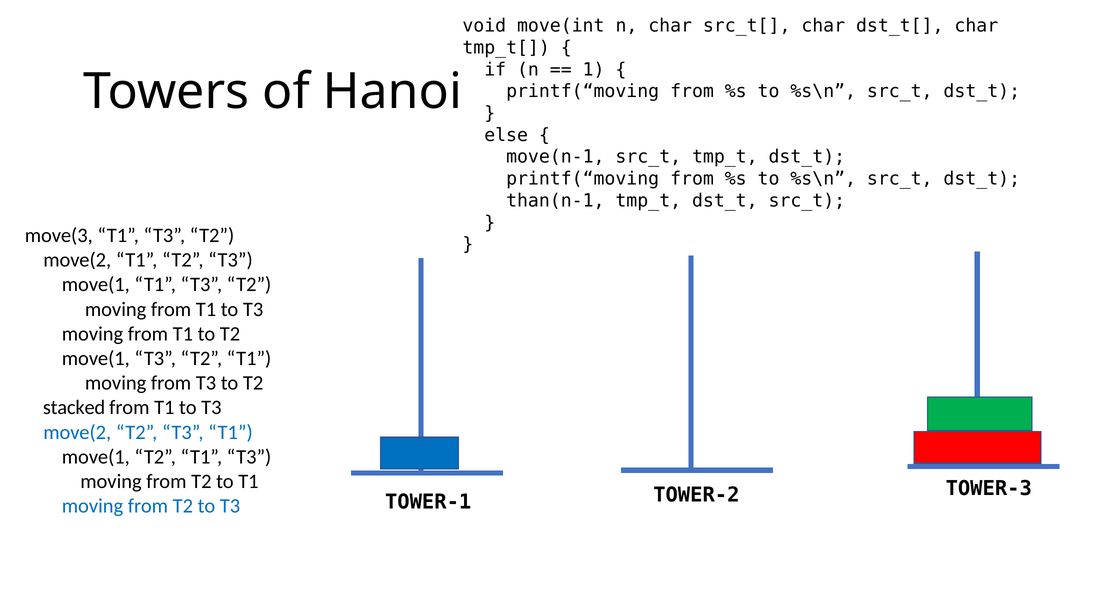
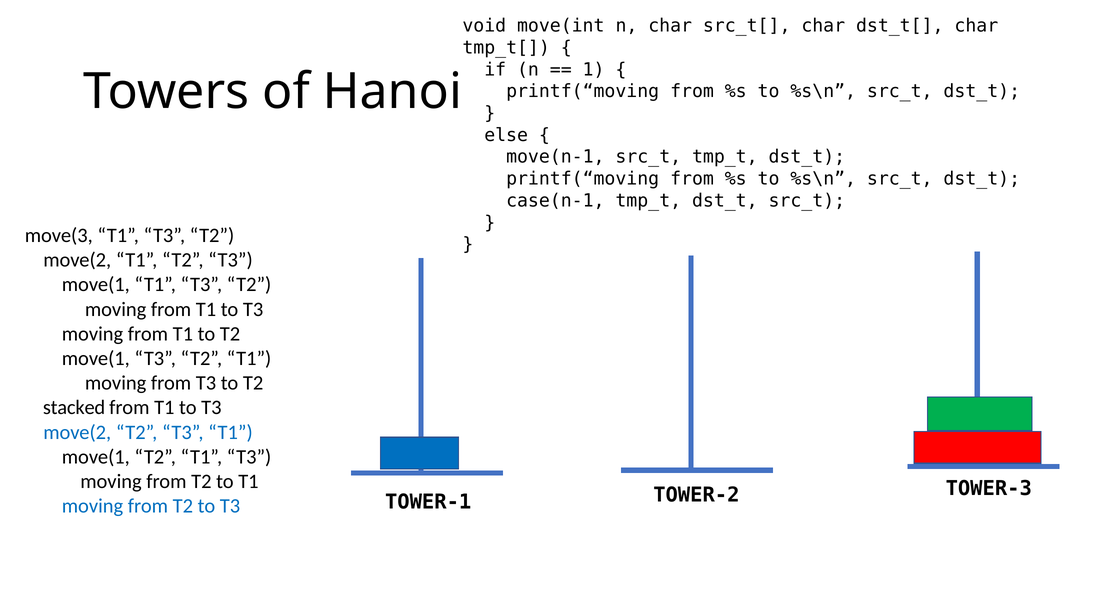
than(n-1: than(n-1 -> case(n-1 (555, 201)
